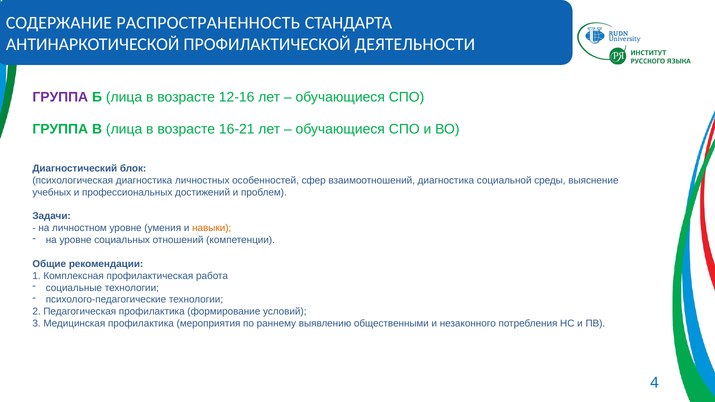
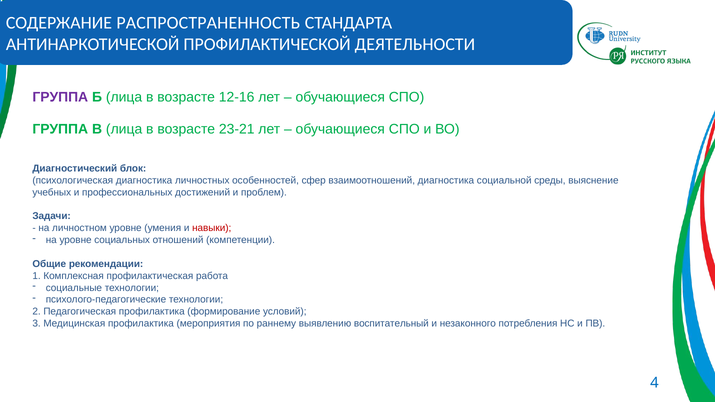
16-21: 16-21 -> 23-21 (237, 129)
навыки colour: orange -> red (212, 228)
общественными: общественными -> воспитательный (391, 324)
